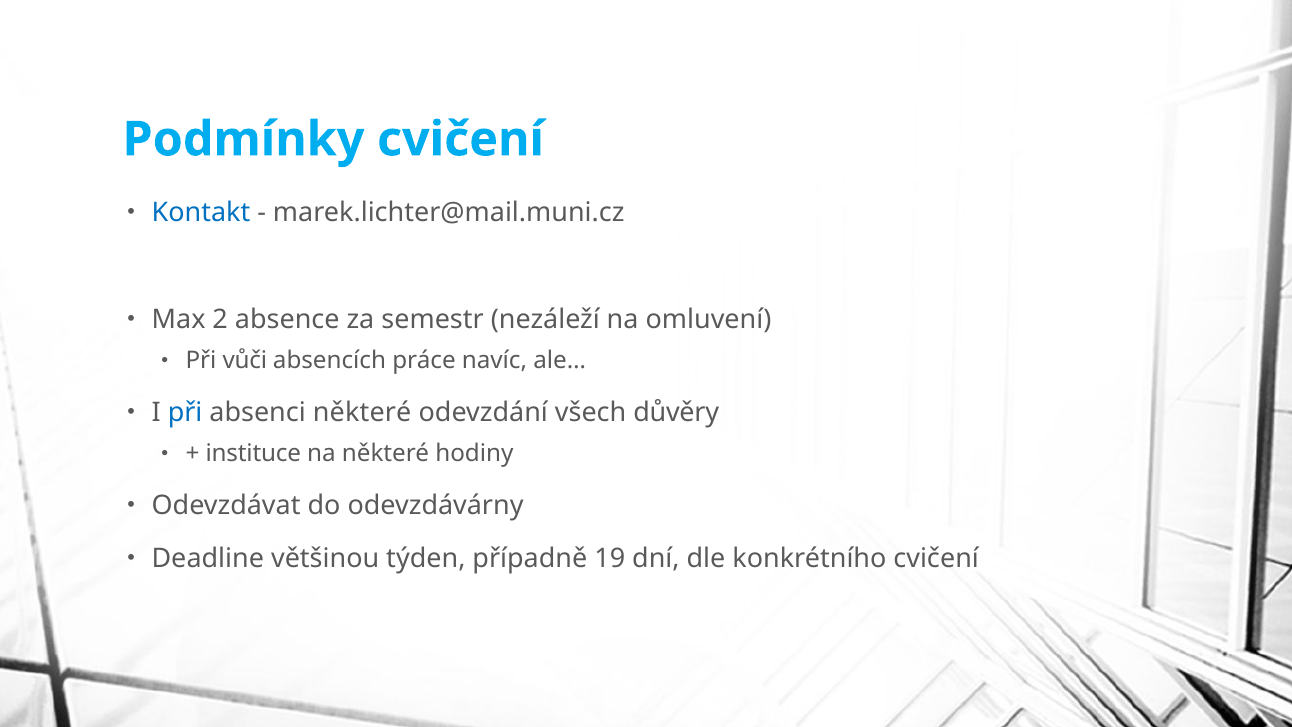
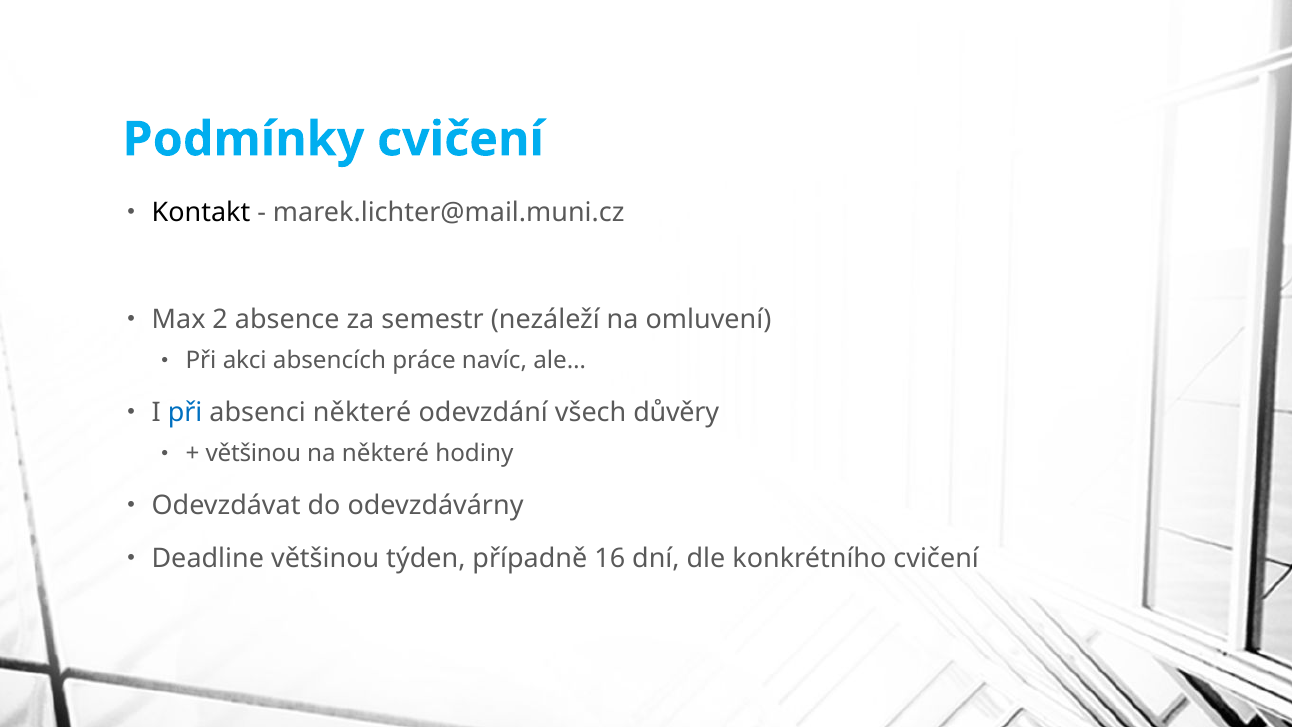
Kontakt colour: blue -> black (201, 213)
vůči: vůči -> akci (245, 361)
instituce: instituce -> většinou (253, 454)
19: 19 -> 16 (610, 559)
